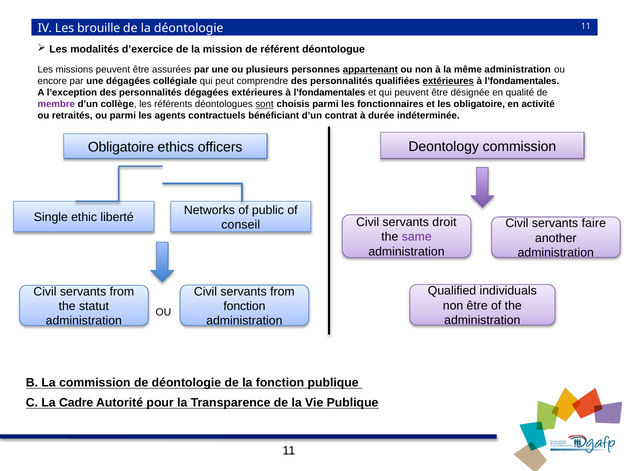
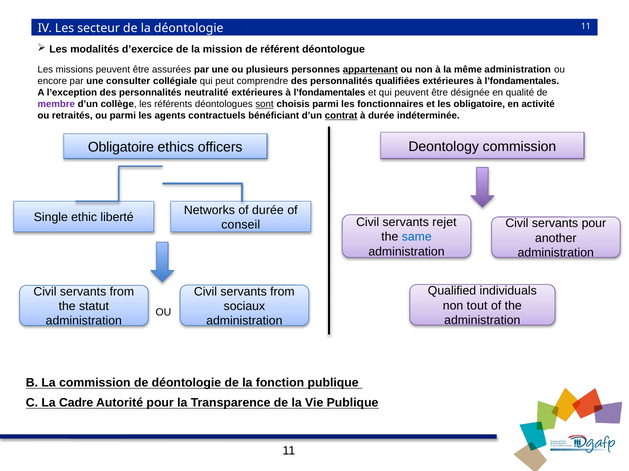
brouille: brouille -> secteur (99, 28)
une dégagées: dégagées -> consulter (128, 81)
extérieures underline: present -> none (448, 81)
personnalités dégagées: dégagées -> neutralité (206, 93)
contrat underline: none -> present (341, 116)
public: public -> durée (268, 210)
droit: droit -> rejet (444, 223)
servants faire: faire -> pour (594, 224)
same colour: purple -> blue (417, 237)
non être: être -> tout (477, 306)
fonction: fonction -> sociaux (244, 307)
